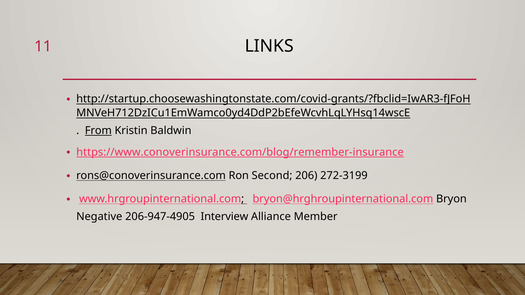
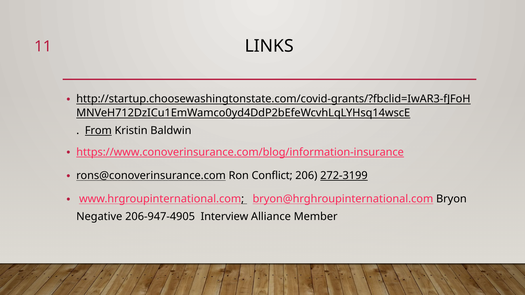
https://www.conoverinsurance.com/blog/remember-insurance: https://www.conoverinsurance.com/blog/remember-insurance -> https://www.conoverinsurance.com/blog/information-insurance (240, 152)
Second: Second -> Conflict (272, 176)
272-3199 underline: none -> present (344, 176)
